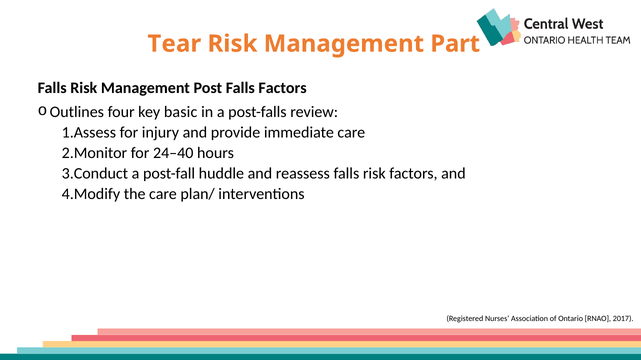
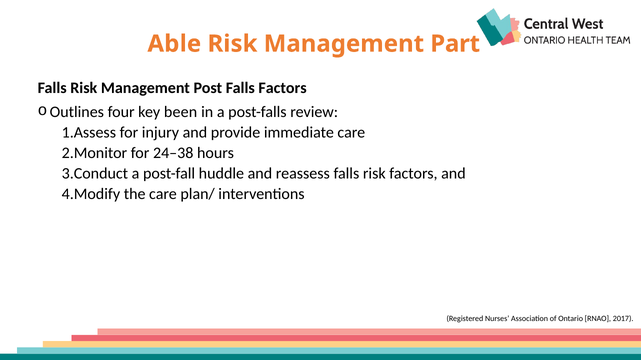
Tear: Tear -> Able (174, 44)
basic: basic -> been (181, 112)
24–40: 24–40 -> 24–38 (173, 153)
